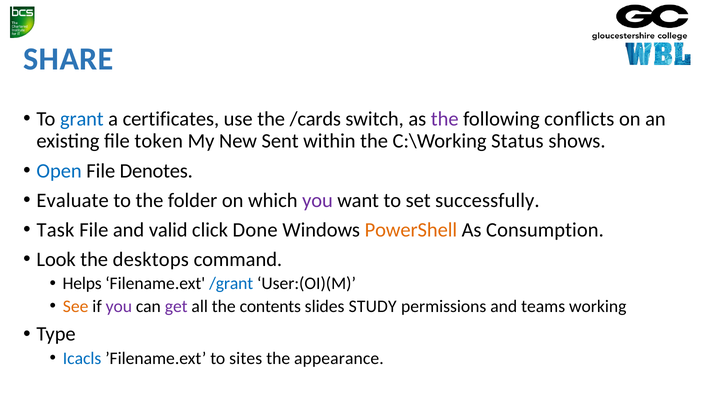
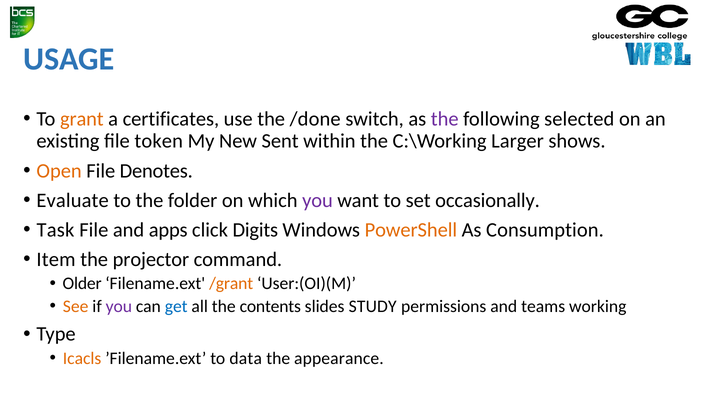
SHARE: SHARE -> USAGE (69, 59)
grant colour: blue -> orange (82, 119)
/cards: /cards -> /done (315, 119)
conflicts: conflicts -> selected (579, 119)
Status: Status -> Larger (517, 141)
Open colour: blue -> orange (59, 170)
successfully: successfully -> occasionally (488, 200)
valid: valid -> apps (168, 229)
Done: Done -> Digits (255, 229)
Look: Look -> Item (56, 259)
desktops: desktops -> projector (151, 259)
Helps: Helps -> Older (82, 283)
/grant colour: blue -> orange (231, 283)
get colour: purple -> blue (176, 306)
Icacls colour: blue -> orange (82, 358)
sites: sites -> data (246, 358)
